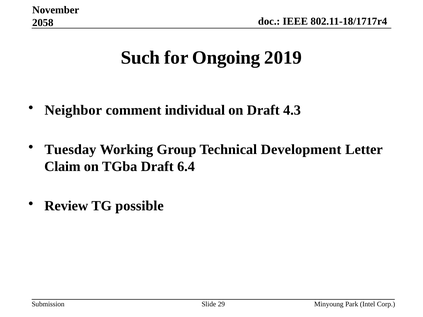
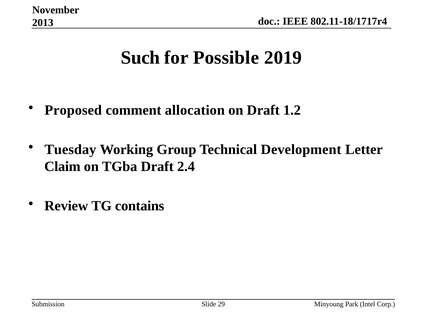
2058: 2058 -> 2013 (43, 23)
Ongoing: Ongoing -> Possible (226, 58)
Neighbor: Neighbor -> Proposed (73, 110)
individual: individual -> allocation (195, 110)
4.3: 4.3 -> 1.2 (292, 110)
6.4: 6.4 -> 2.4 (186, 167)
possible: possible -> contains (140, 206)
